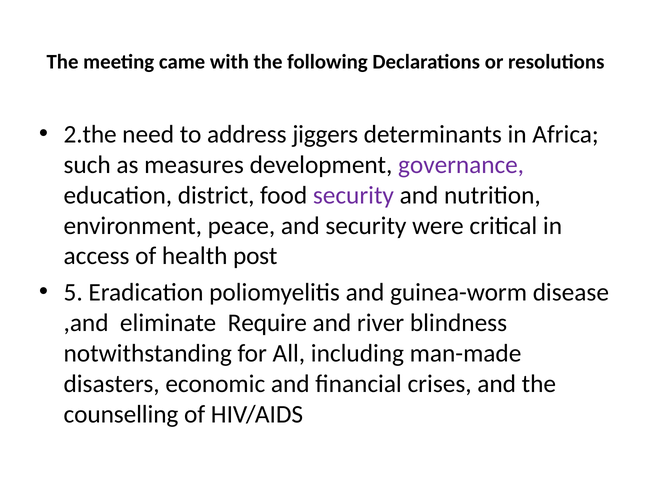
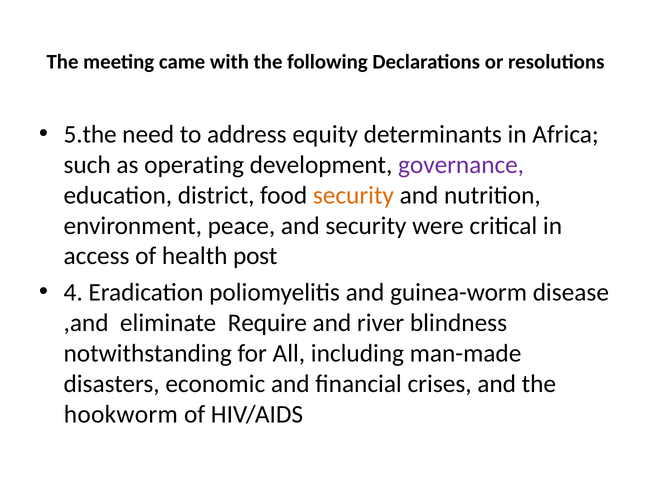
2.the: 2.the -> 5.the (90, 134)
jiggers: jiggers -> equity (325, 134)
measures: measures -> operating (194, 165)
security colour: purple -> orange (353, 195)
5: 5 -> 4 (73, 292)
counselling: counselling -> hookworm (121, 414)
